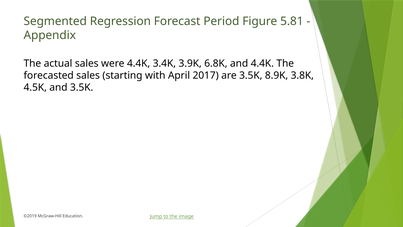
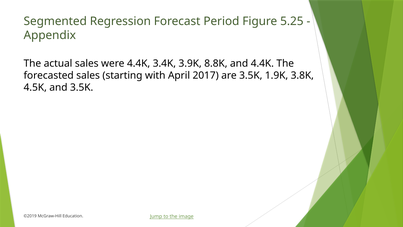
5.81: 5.81 -> 5.25 (292, 21)
6.8K: 6.8K -> 8.8K (216, 63)
8.9K: 8.9K -> 1.9K (277, 75)
